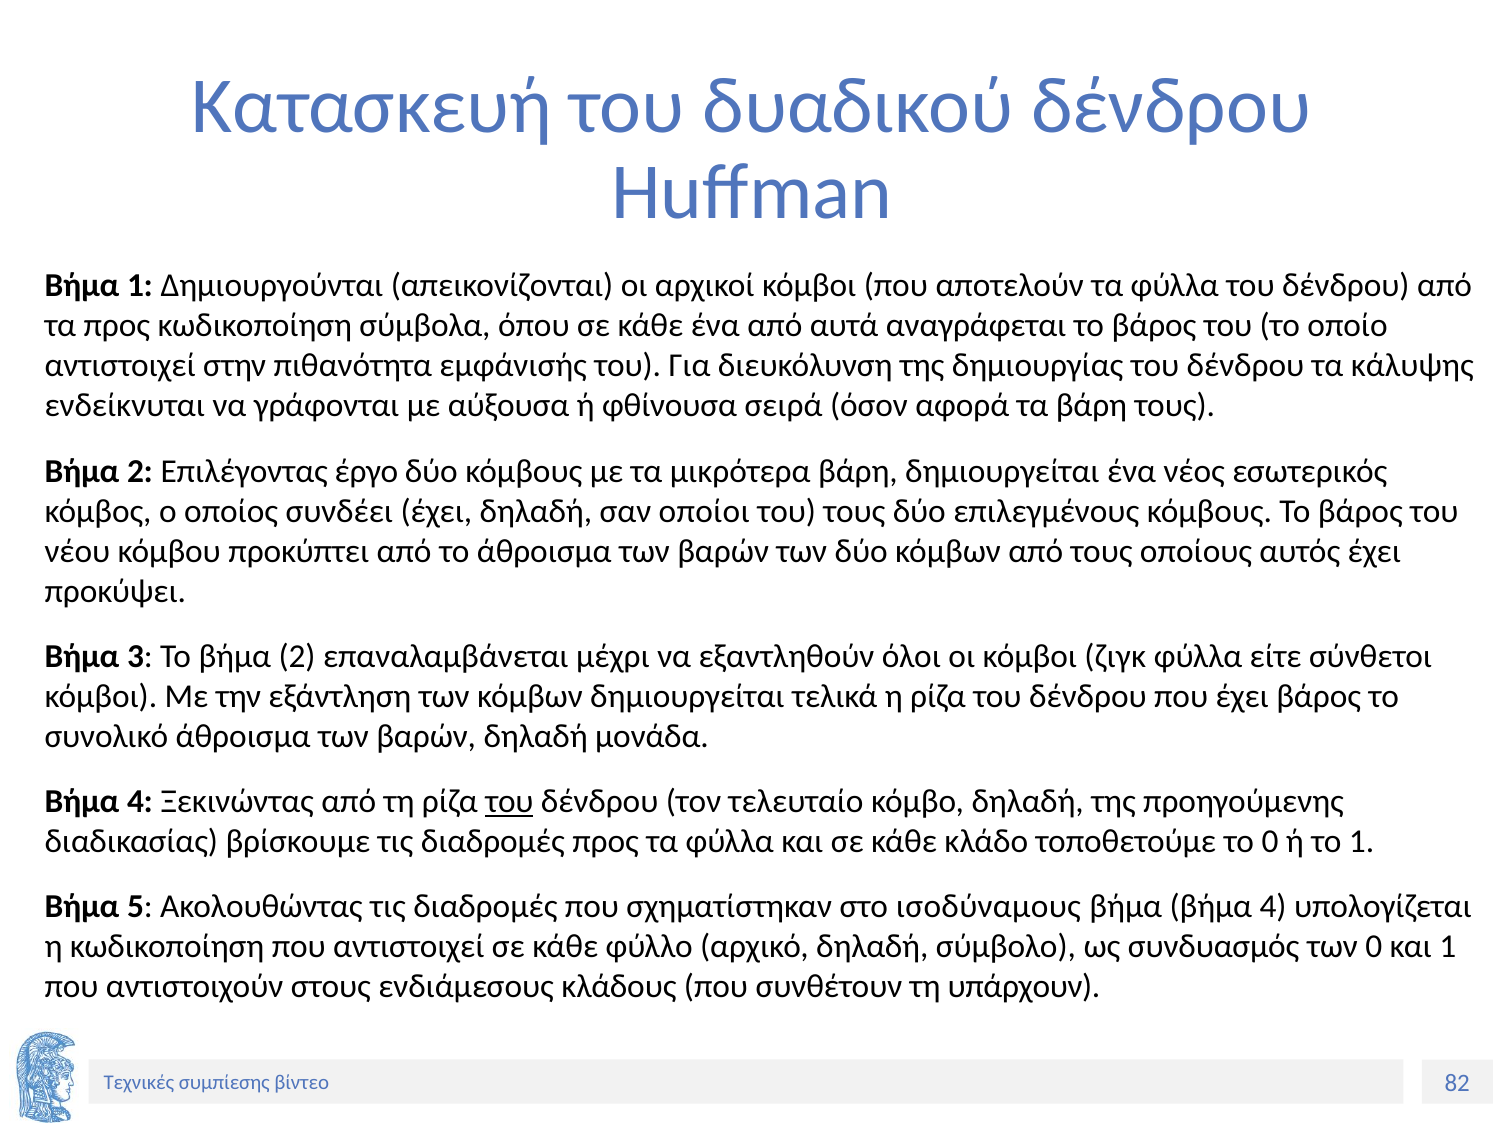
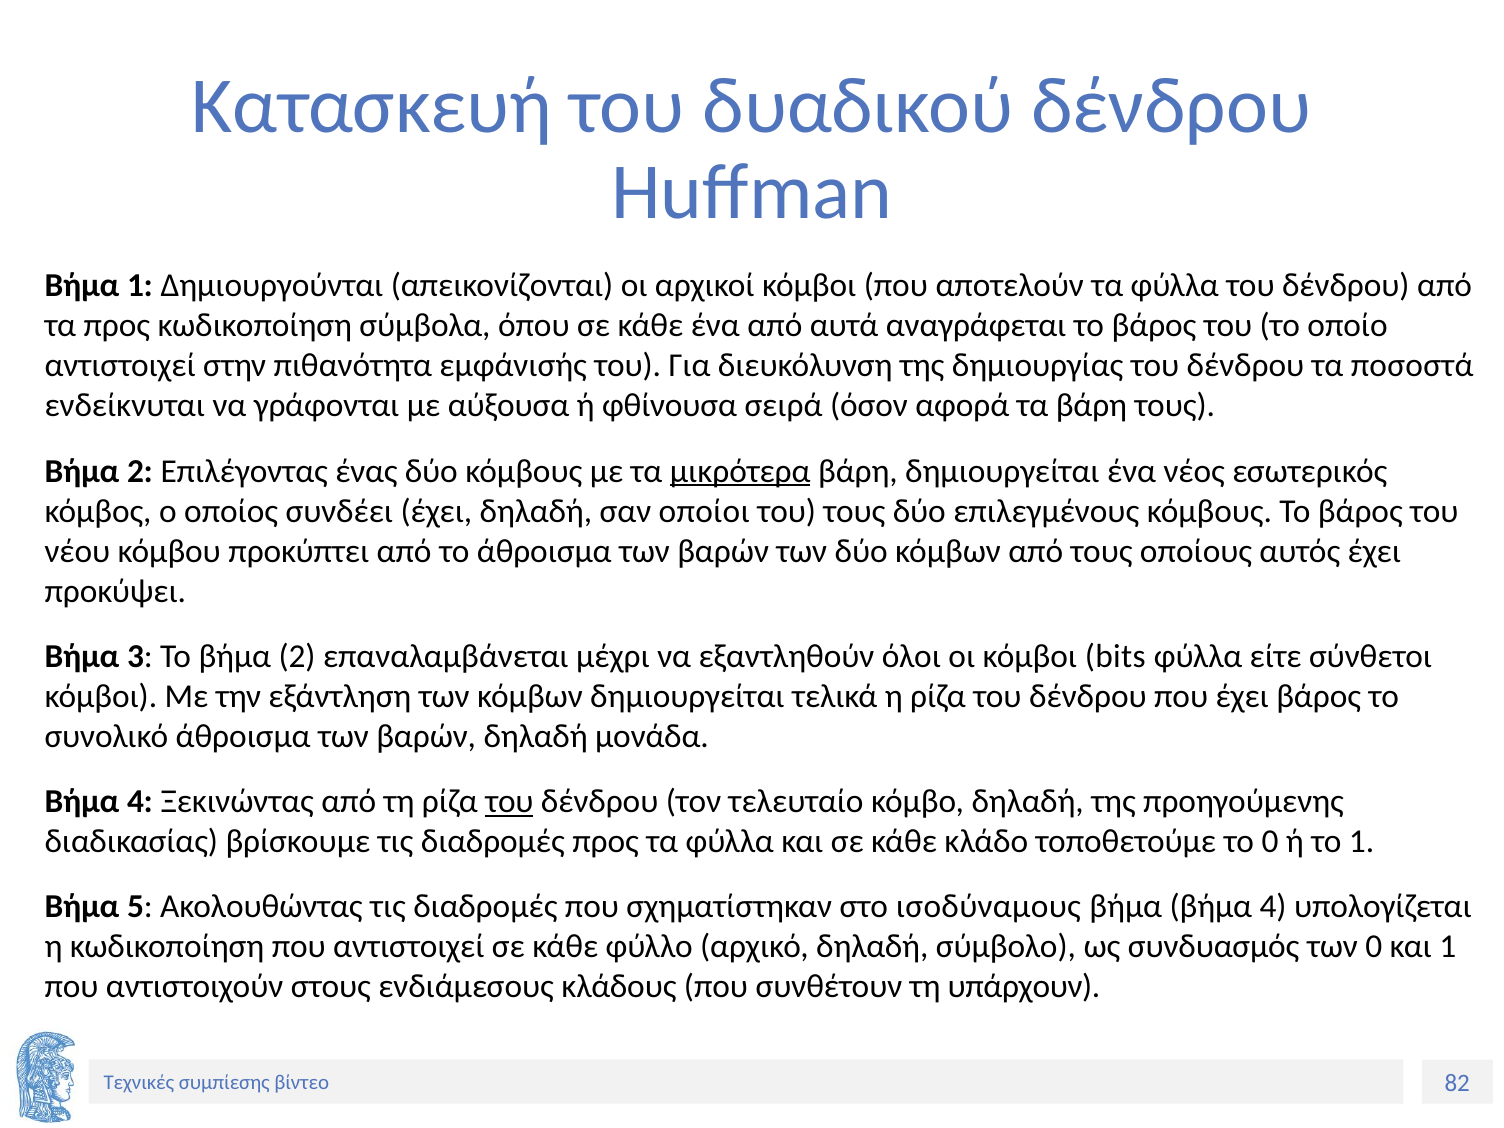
κάλυψης: κάλυψης -> ποσοστά (1412, 366)
έργο: έργο -> ένας (366, 471)
μικρότερα underline: none -> present (740, 471)
ζιγκ: ζιγκ -> bits (1115, 656)
